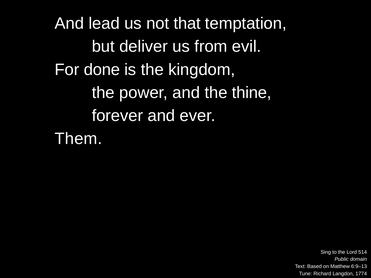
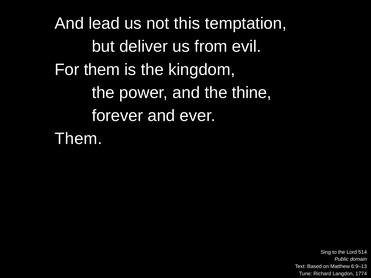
that: that -> this (187, 23)
For done: done -> them (102, 70)
